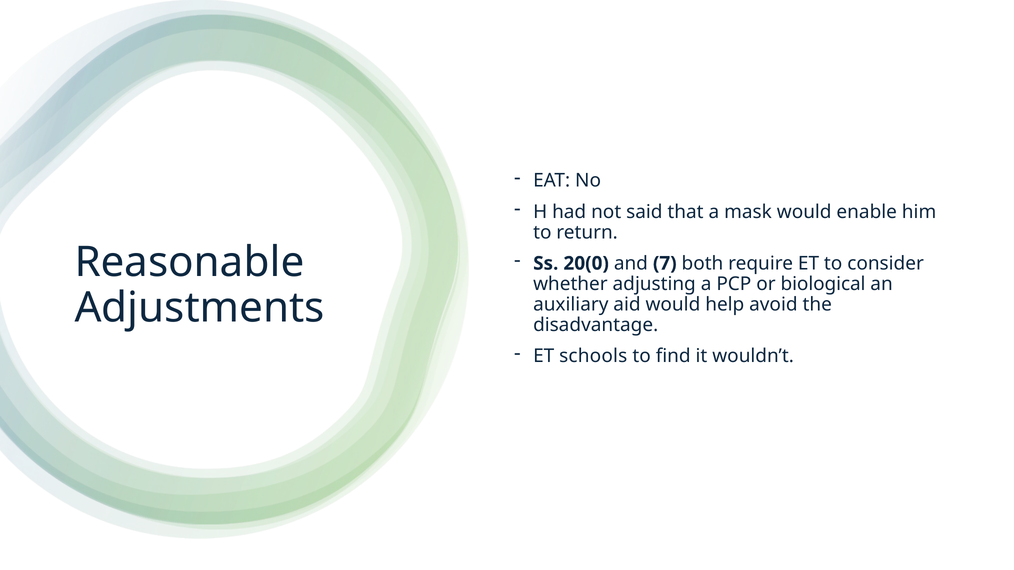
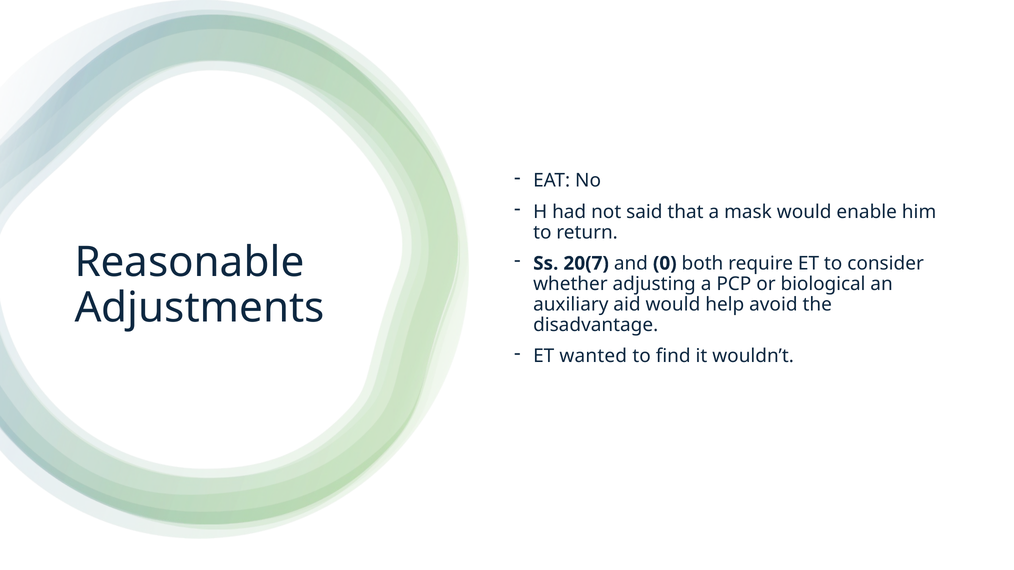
20(0: 20(0 -> 20(7 (586, 264)
7: 7 -> 0 (665, 264)
schools: schools -> wanted (593, 356)
